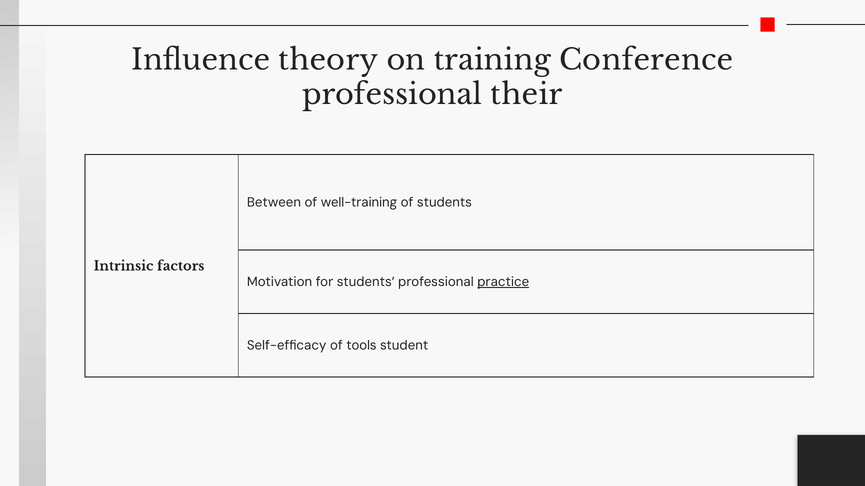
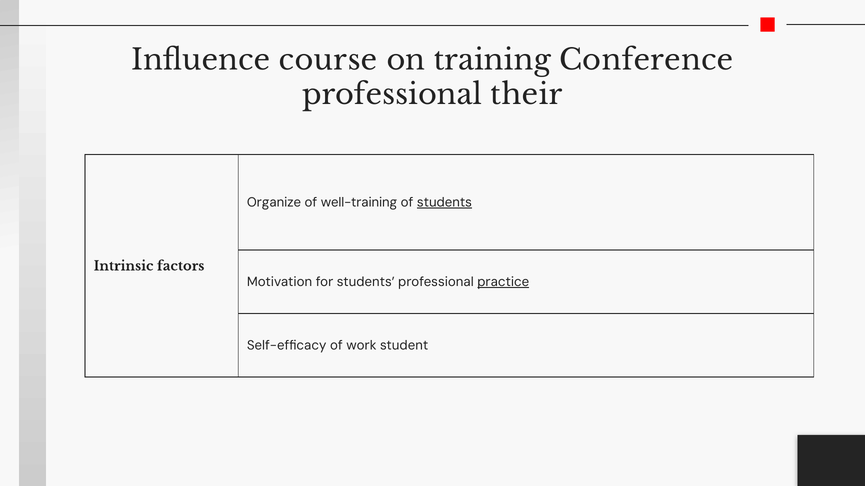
theory: theory -> course (328, 60)
Between: Between -> Organize (274, 203)
students underline: none -> present (444, 203)
tools: tools -> work (361, 346)
